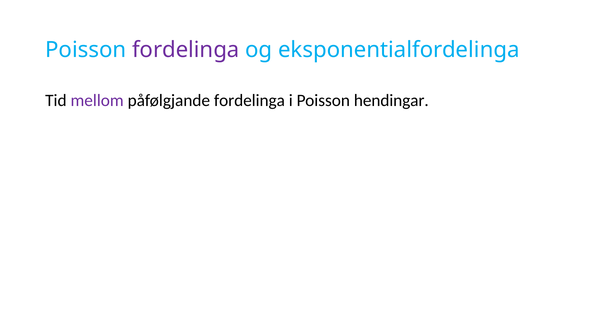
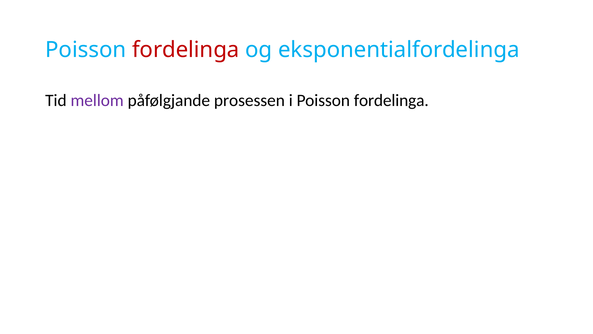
fordelinga colour: purple -> red (186, 50)
påfølgjande fordelinga: fordelinga -> prosessen (249, 100)
i Poisson hendingar: hendingar -> fordelinga (391, 100)
